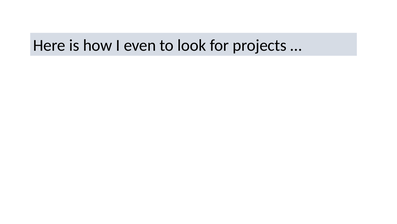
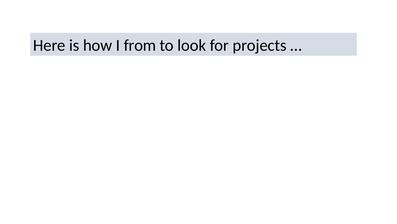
even: even -> from (140, 45)
